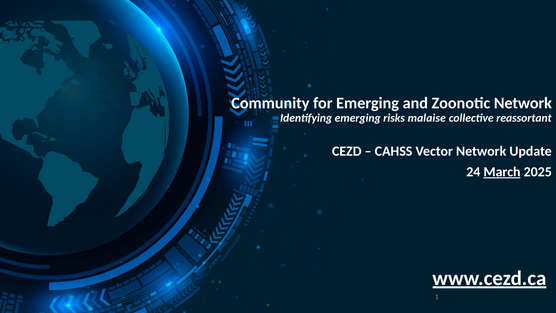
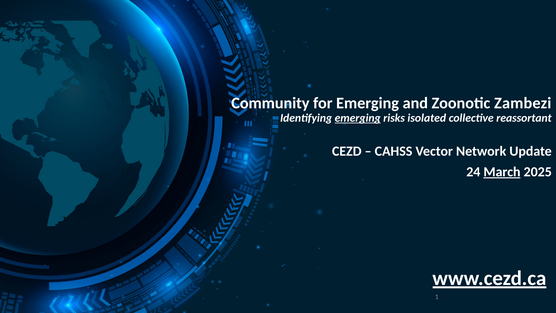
Zoonotic Network: Network -> Zambezi (523, 103)
emerging underline: none -> present (358, 118)
malaise: malaise -> isolated (427, 118)
